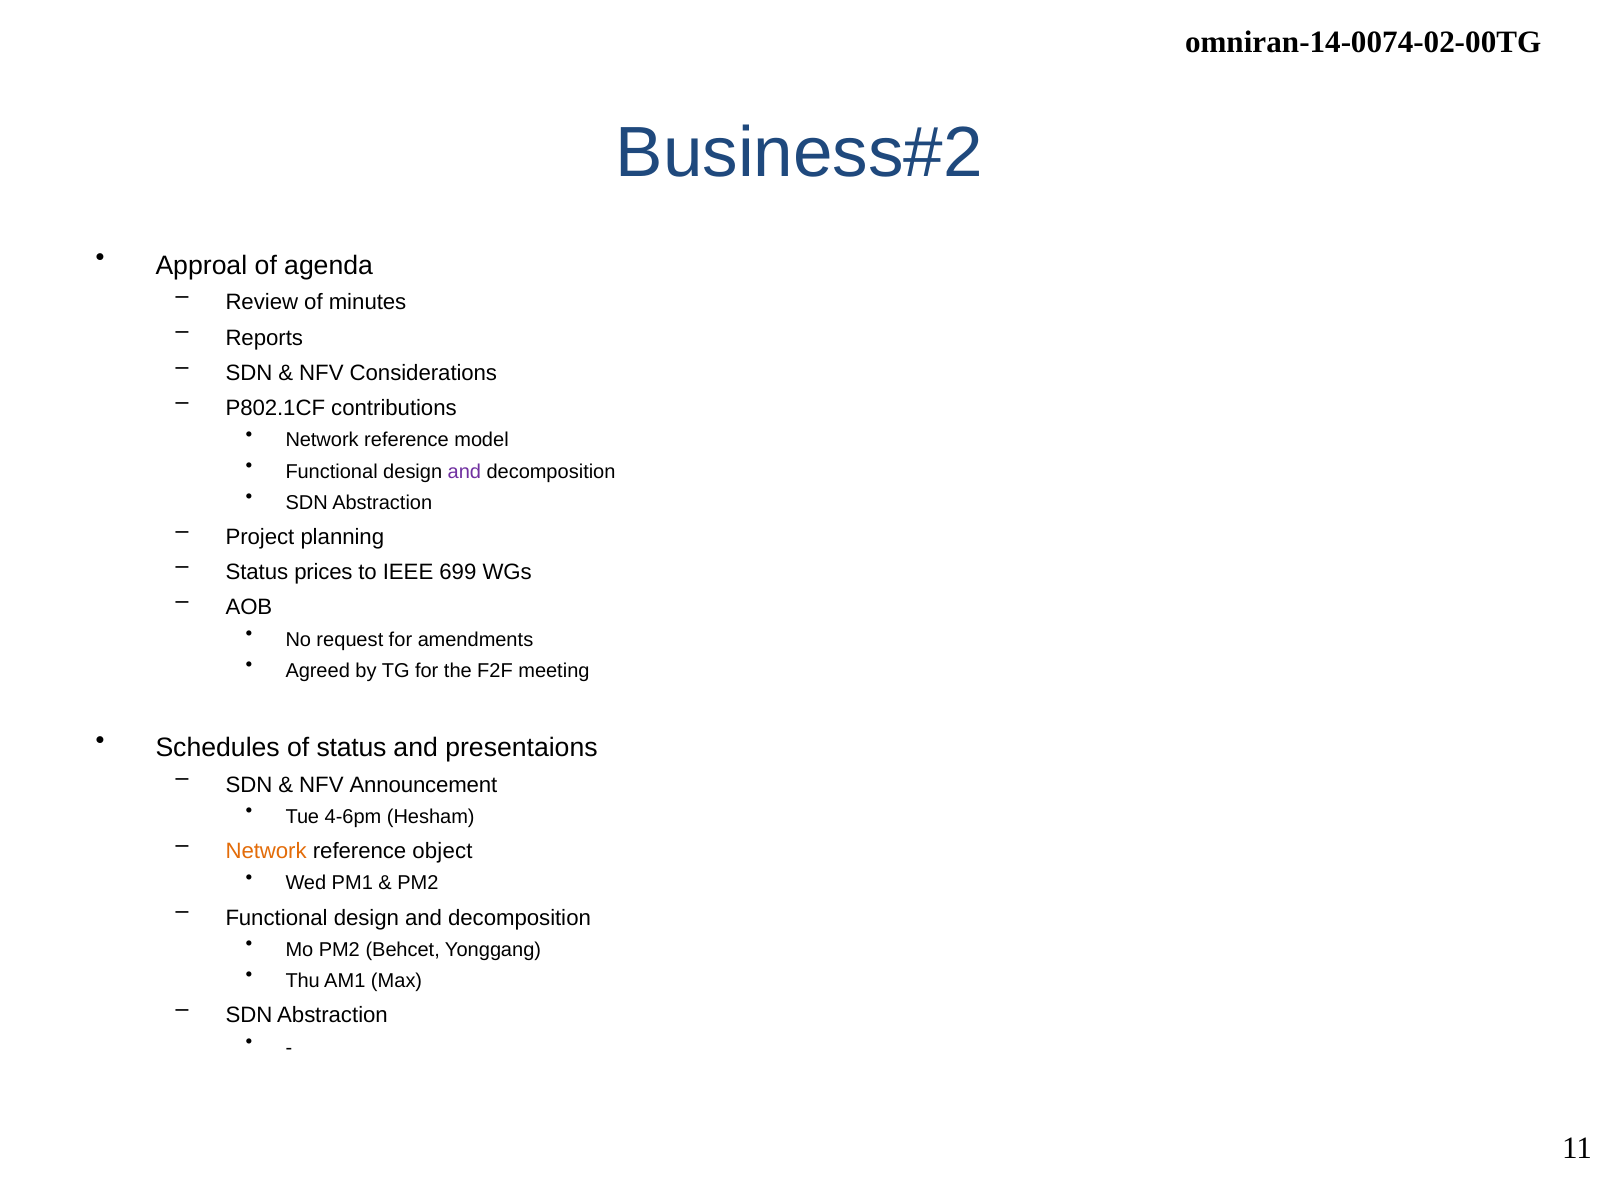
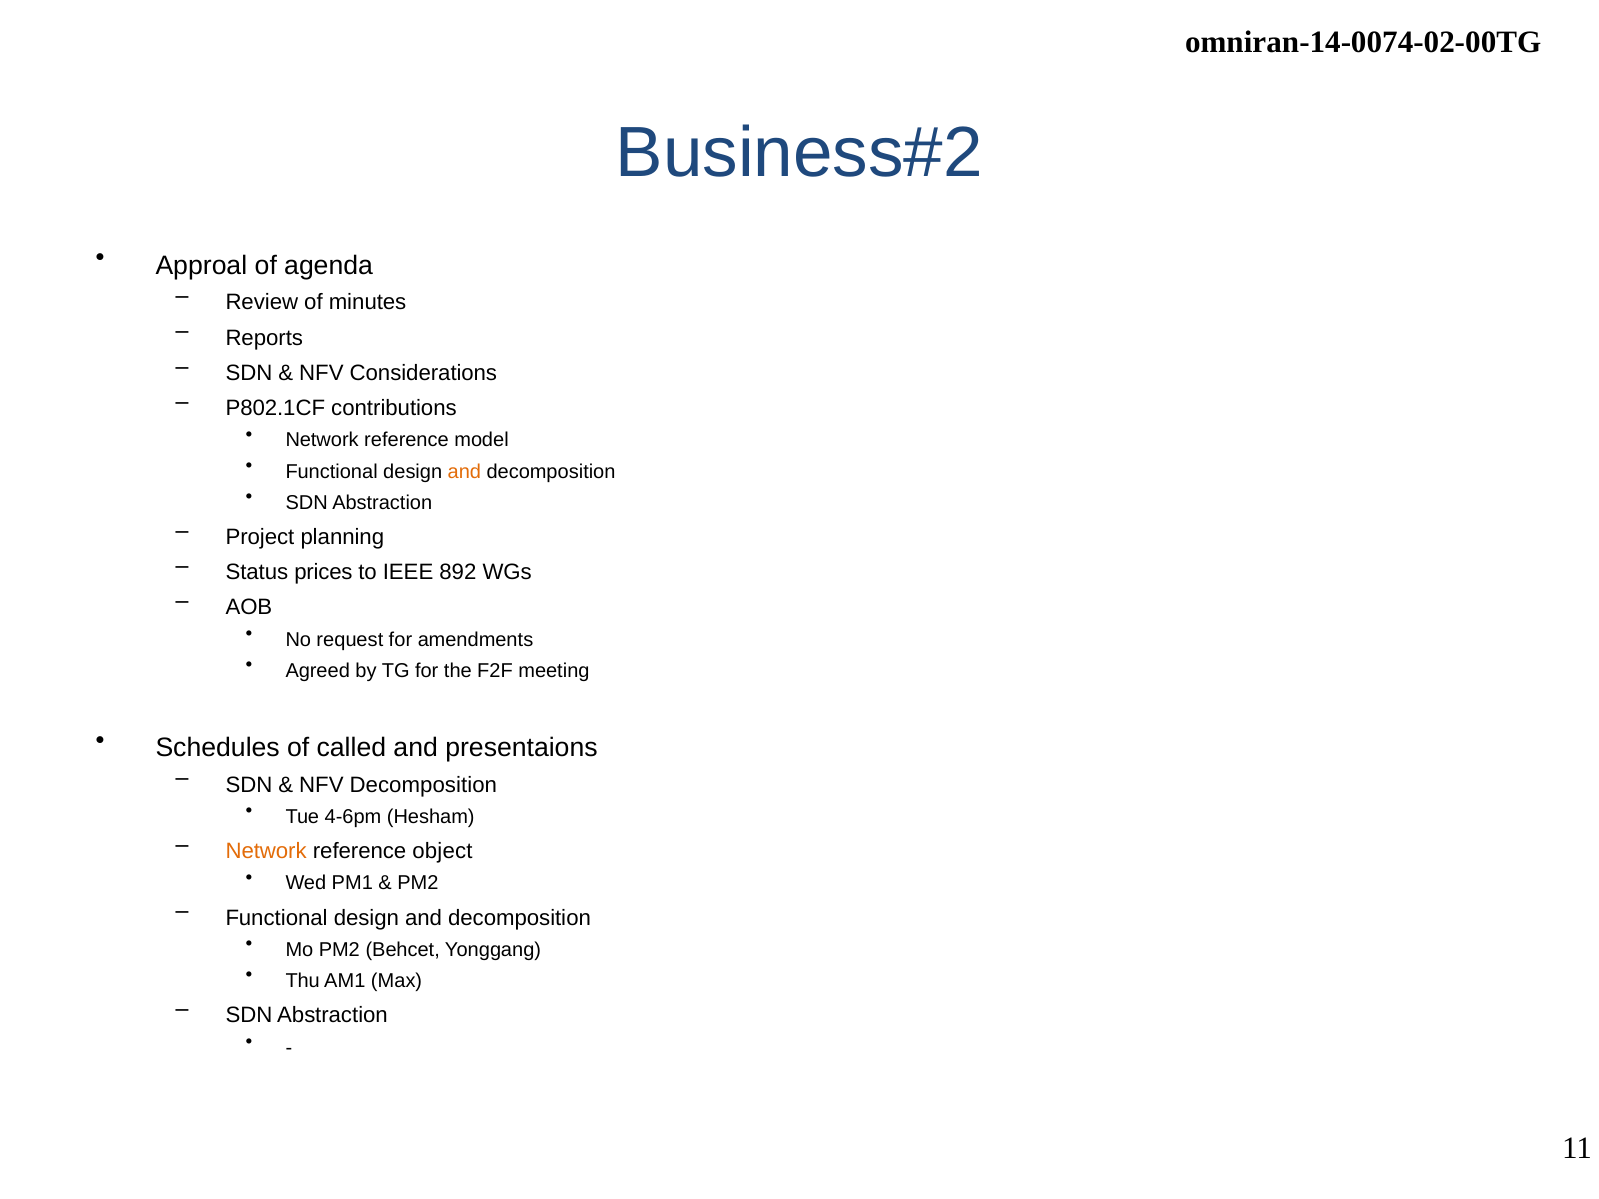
and colour: purple -> orange (464, 472)
699: 699 -> 892 (458, 573)
of status: status -> called (351, 748)
NFV Announcement: Announcement -> Decomposition (423, 785)
